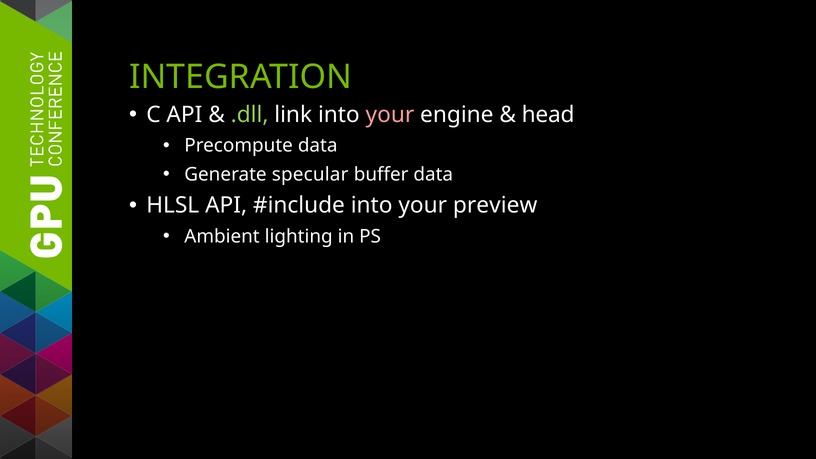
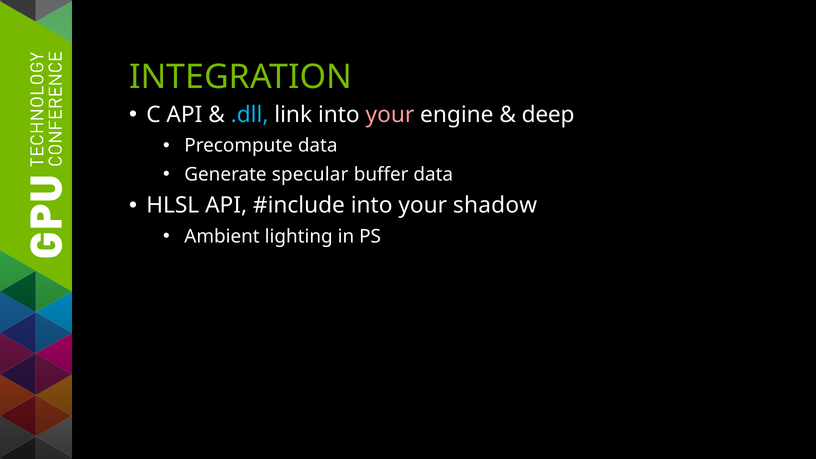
.dll colour: light green -> light blue (250, 115)
head: head -> deep (548, 115)
preview: preview -> shadow (495, 205)
